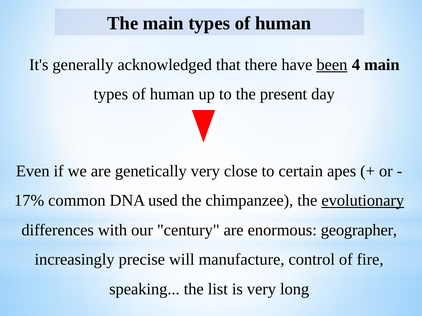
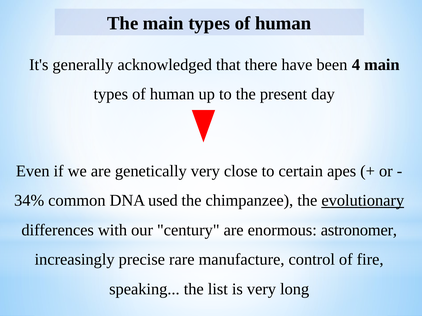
been underline: present -> none (332, 65)
17%: 17% -> 34% (29, 201)
geographer: geographer -> astronomer (359, 230)
will: will -> rare (182, 260)
